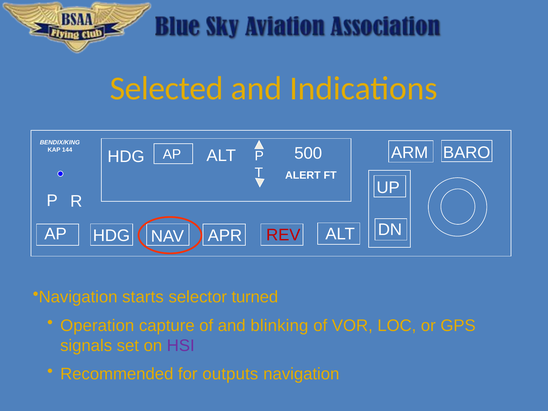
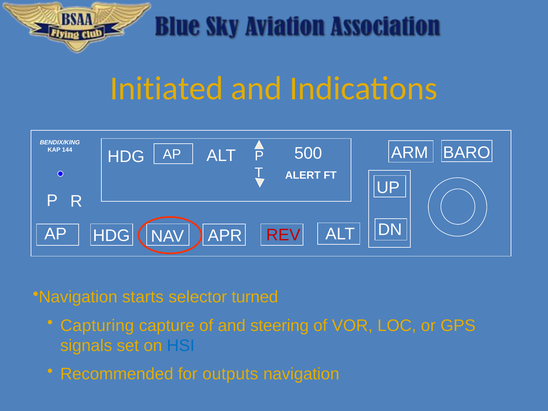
Selected: Selected -> Initiated (167, 89)
Operation: Operation -> Capturing (97, 325)
blinking: blinking -> steering (280, 325)
HSI colour: purple -> blue (181, 346)
